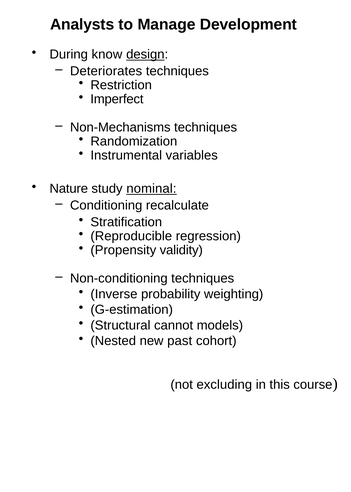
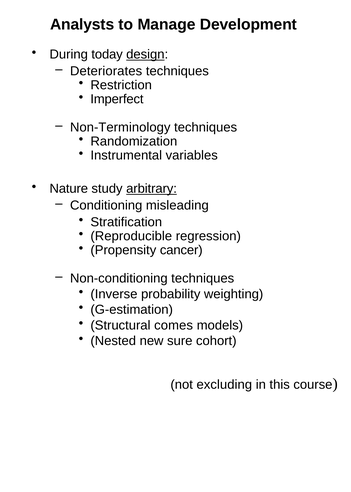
know: know -> today (107, 54)
Non-Mechanisms: Non-Mechanisms -> Non-Terminology (120, 127)
nominal: nominal -> arbitrary (152, 188)
recalculate: recalculate -> misleading (177, 205)
validity: validity -> cancer (181, 250)
cannot: cannot -> comes (174, 325)
past: past -> sure (180, 341)
